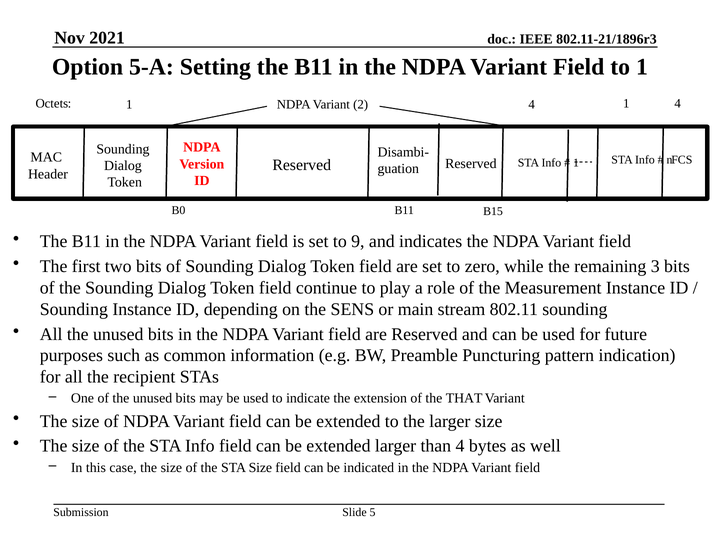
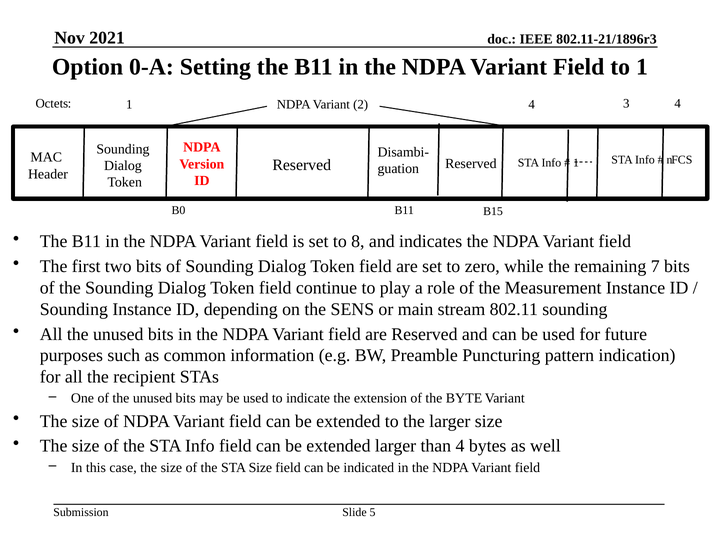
5-A: 5-A -> 0-A (151, 67)
4 1: 1 -> 3 (626, 104)
9: 9 -> 8 (358, 242)
3: 3 -> 7 (655, 267)
THAT: THAT -> BYTE (464, 398)
